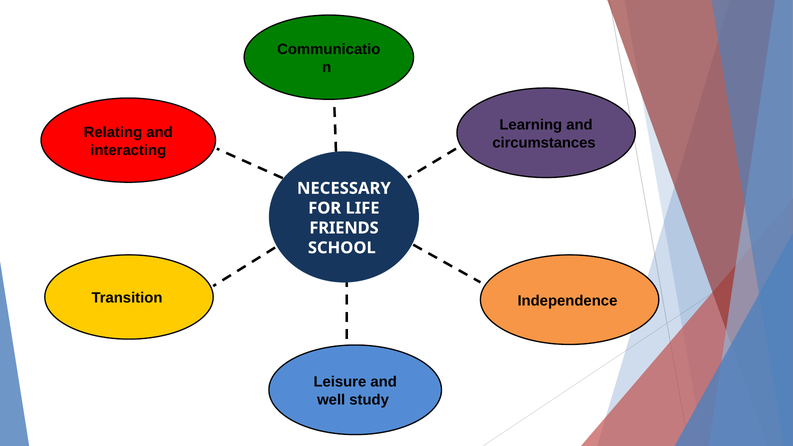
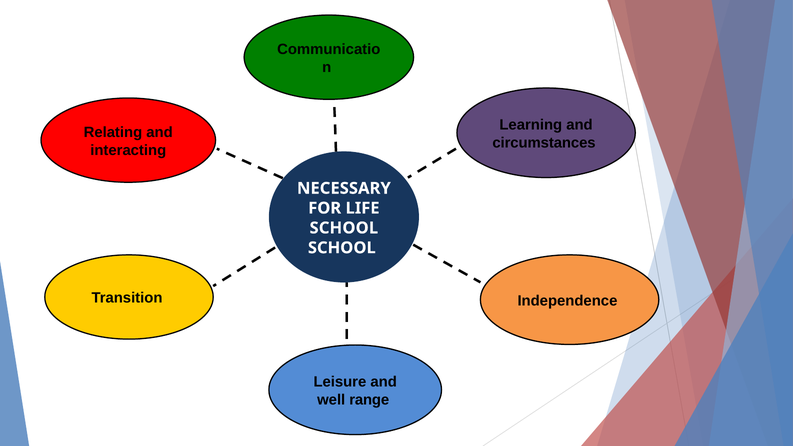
FRIENDS: FRIENDS -> SCHOOL (344, 228)
study: study -> range (369, 400)
